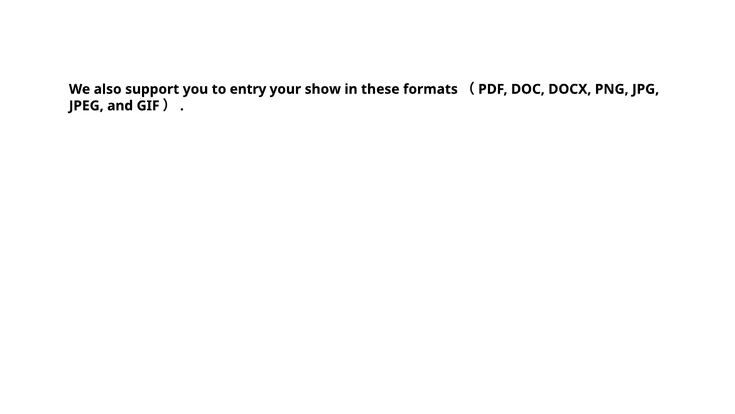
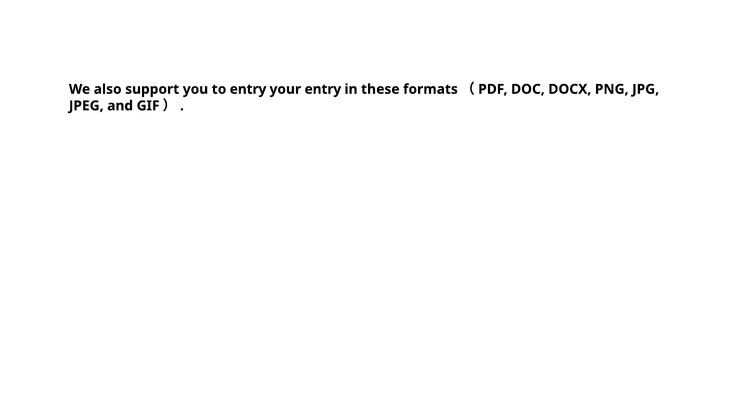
your show: show -> entry (323, 89)
